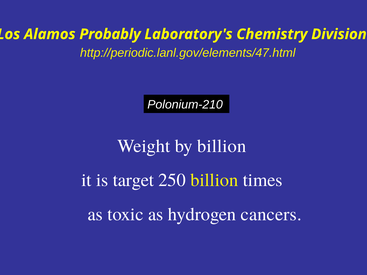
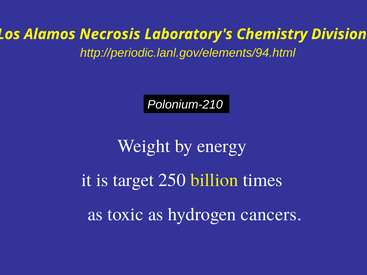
Probably: Probably -> Necrosis (110, 34)
http://periodic.lanl.gov/elements/47.html: http://periodic.lanl.gov/elements/47.html -> http://periodic.lanl.gov/elements/94.html (188, 53)
by billion: billion -> energy (222, 146)
